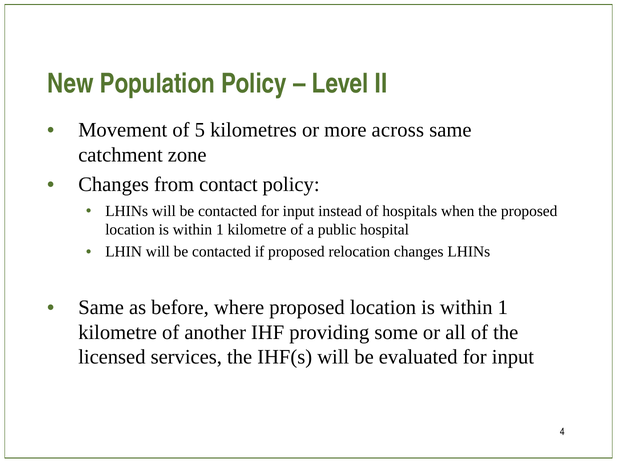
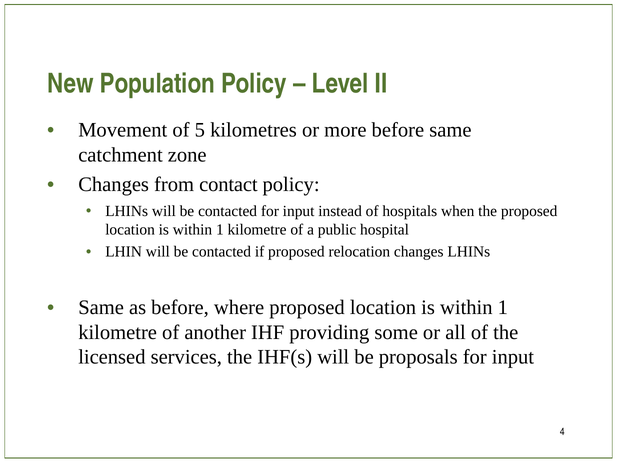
more across: across -> before (398, 130)
evaluated: evaluated -> proposals (418, 357)
